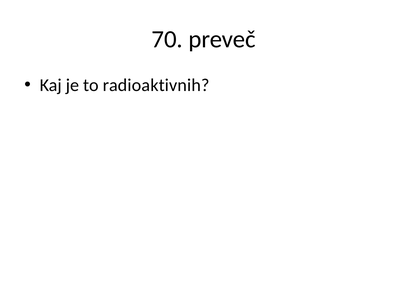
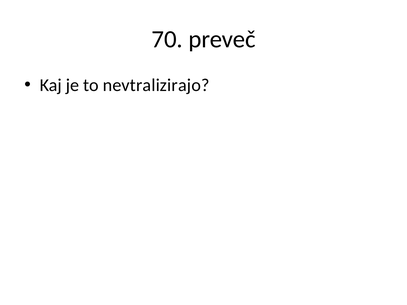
radioaktivnih: radioaktivnih -> nevtralizirajo (156, 85)
